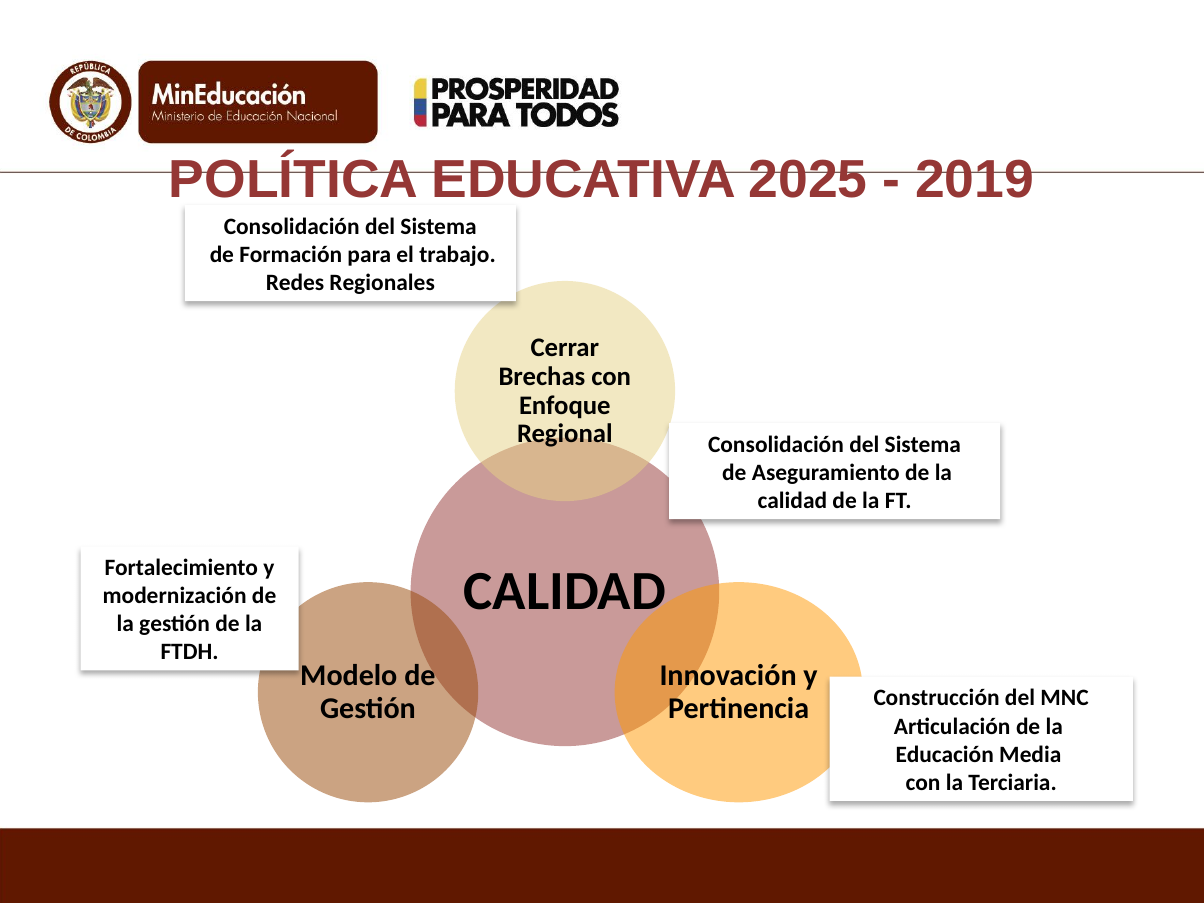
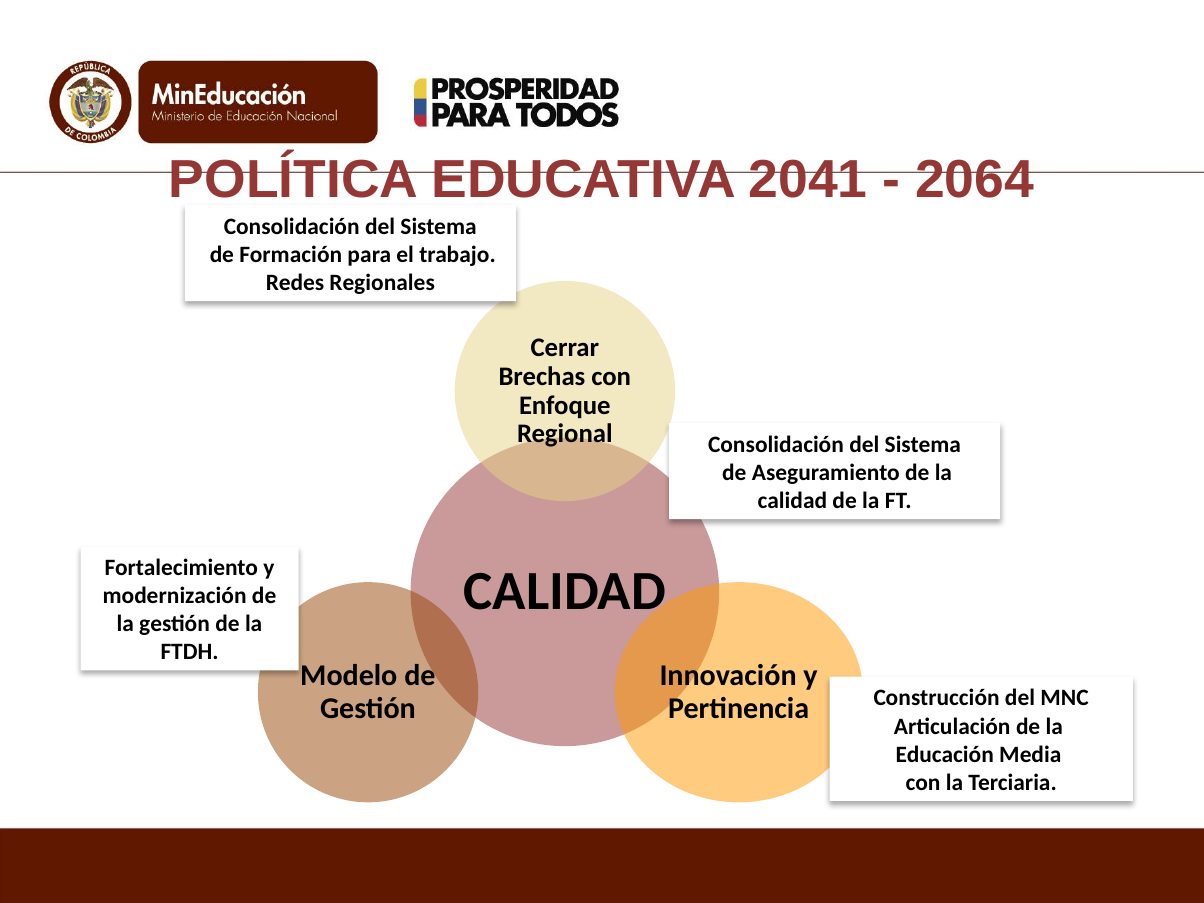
2025: 2025 -> 2041 (808, 180)
2019: 2019 -> 2064 (975, 180)
